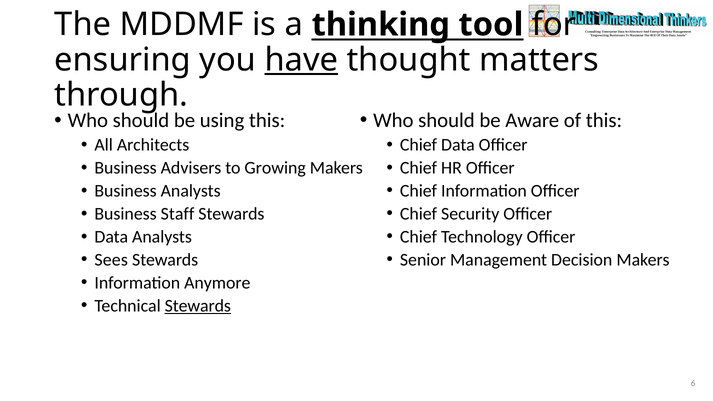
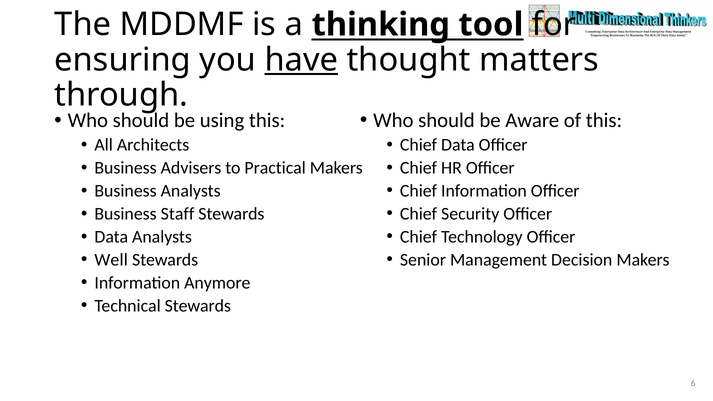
Growing: Growing -> Practical (275, 168)
Sees: Sees -> Well (111, 260)
Stewards underline: present -> none (198, 306)
